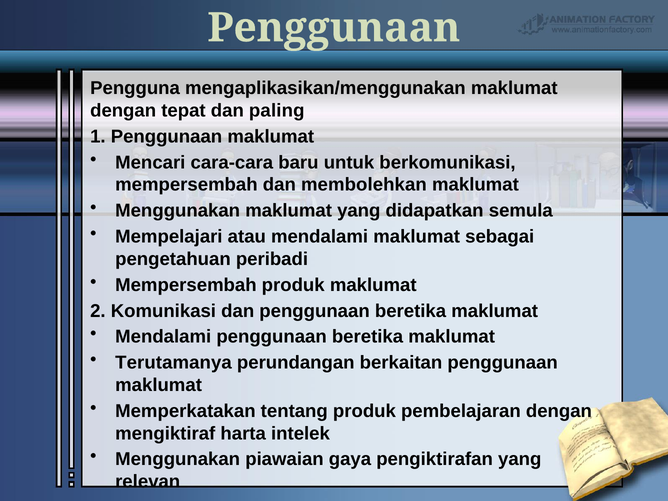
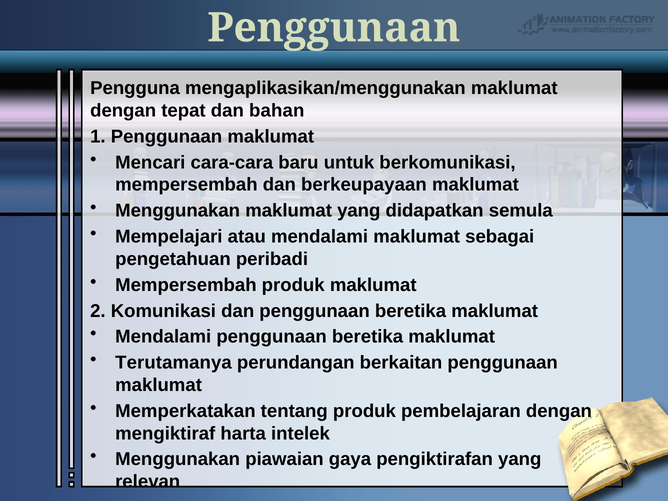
paling: paling -> bahan (277, 110)
membolehkan: membolehkan -> berkeupayaan (364, 185)
